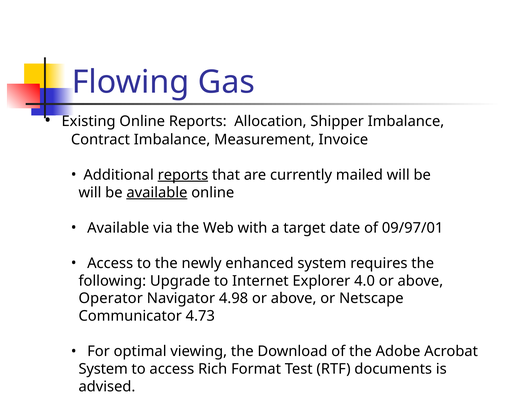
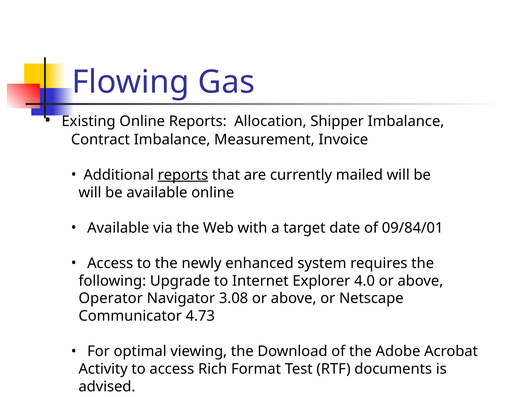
available underline: present -> none (157, 192)
09/97/01: 09/97/01 -> 09/84/01 (413, 228)
4.98: 4.98 -> 3.08 (234, 298)
System: System -> Activity (103, 369)
